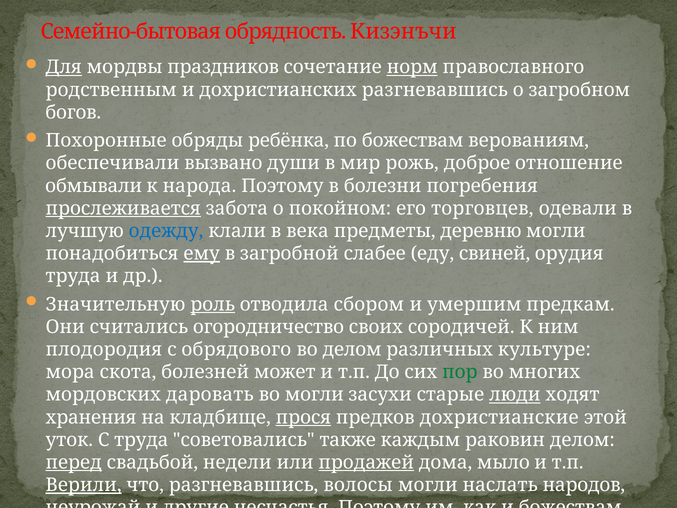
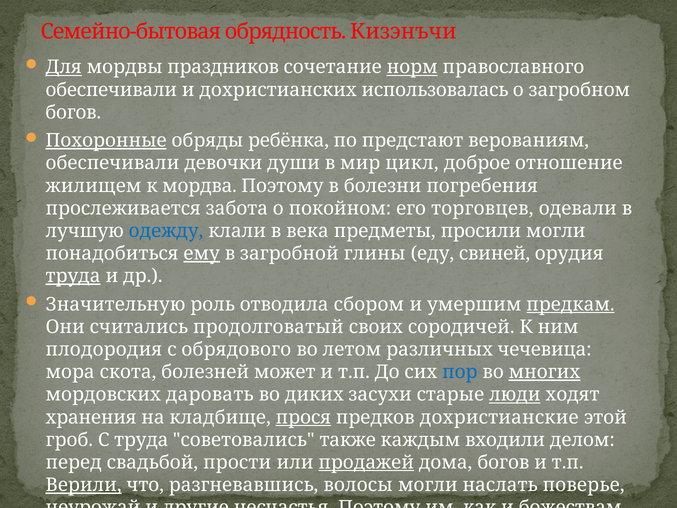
родственным: родственным -> обеспечивали (111, 90)
дохристианских разгневавшись: разгневавшись -> использовалась (435, 90)
Похоронные underline: none -> present (106, 141)
по божествам: божествам -> предстают (413, 141)
вызвано: вызвано -> девочки (223, 163)
рожь: рожь -> цикл (412, 163)
обмывали: обмывали -> жилищем (94, 186)
народа: народа -> мордва (200, 186)
прослеживается underline: present -> none (123, 208)
деревню: деревню -> просили (481, 231)
слабее: слабее -> глины (375, 253)
труда underline: none -> present (73, 276)
роль underline: present -> none (213, 304)
предкам underline: none -> present (570, 304)
огородничество: огородничество -> продолговатый (268, 327)
во делом: делом -> летом (352, 349)
культуре: культуре -> чечевица (545, 349)
пор colour: green -> blue (460, 372)
многих underline: none -> present (544, 372)
во могли: могли -> диких (314, 395)
уток: уток -> гроб (69, 440)
раковин: раковин -> входили (505, 440)
перед underline: present -> none (74, 462)
недели: недели -> прости (237, 462)
дома мыло: мыло -> богов (503, 462)
народов: народов -> поверье (584, 485)
